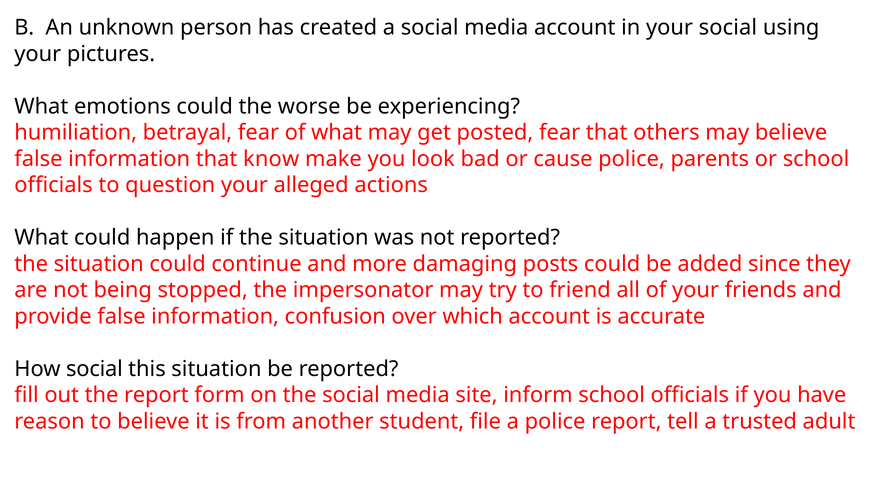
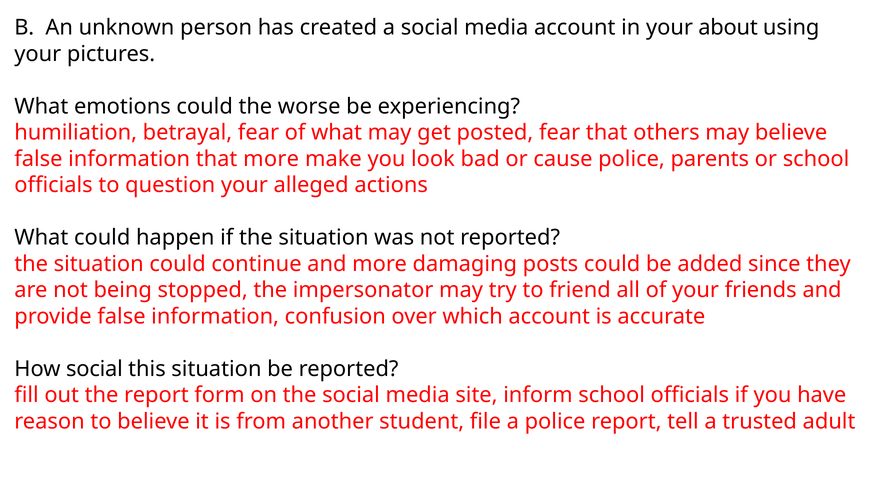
your social: social -> about (728, 28)
that know: know -> more (271, 159)
